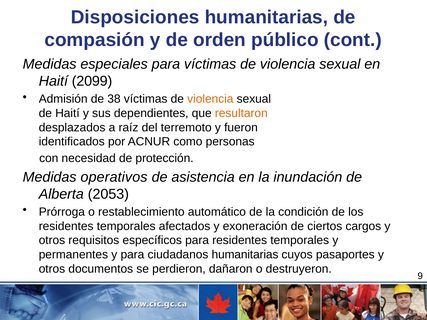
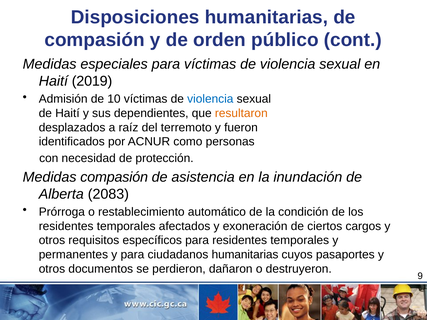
2099: 2099 -> 2019 (92, 81)
38: 38 -> 10 (114, 99)
violencia colour: orange -> blue (210, 99)
Medidas operativos: operativos -> compasión (114, 177)
2053: 2053 -> 2083 (108, 194)
